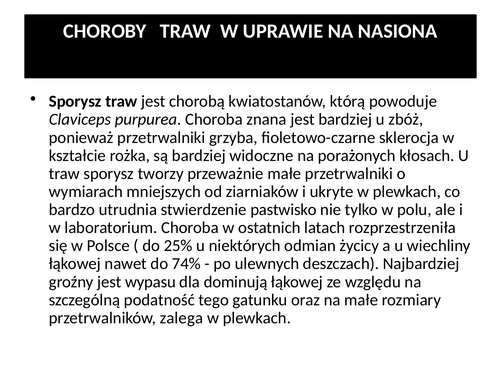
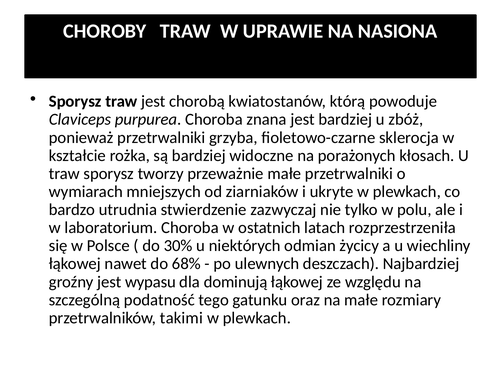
pastwisko: pastwisko -> zazwyczaj (283, 210)
25%: 25% -> 30% (178, 246)
74%: 74% -> 68% (186, 264)
zalega: zalega -> takimi (181, 318)
